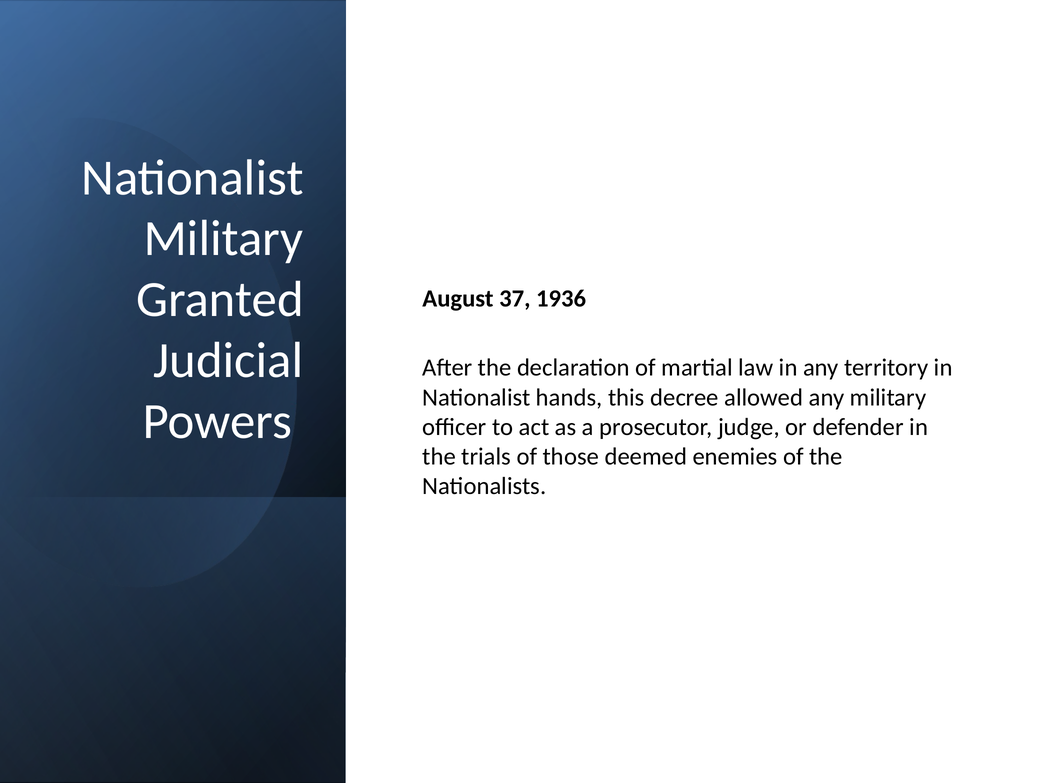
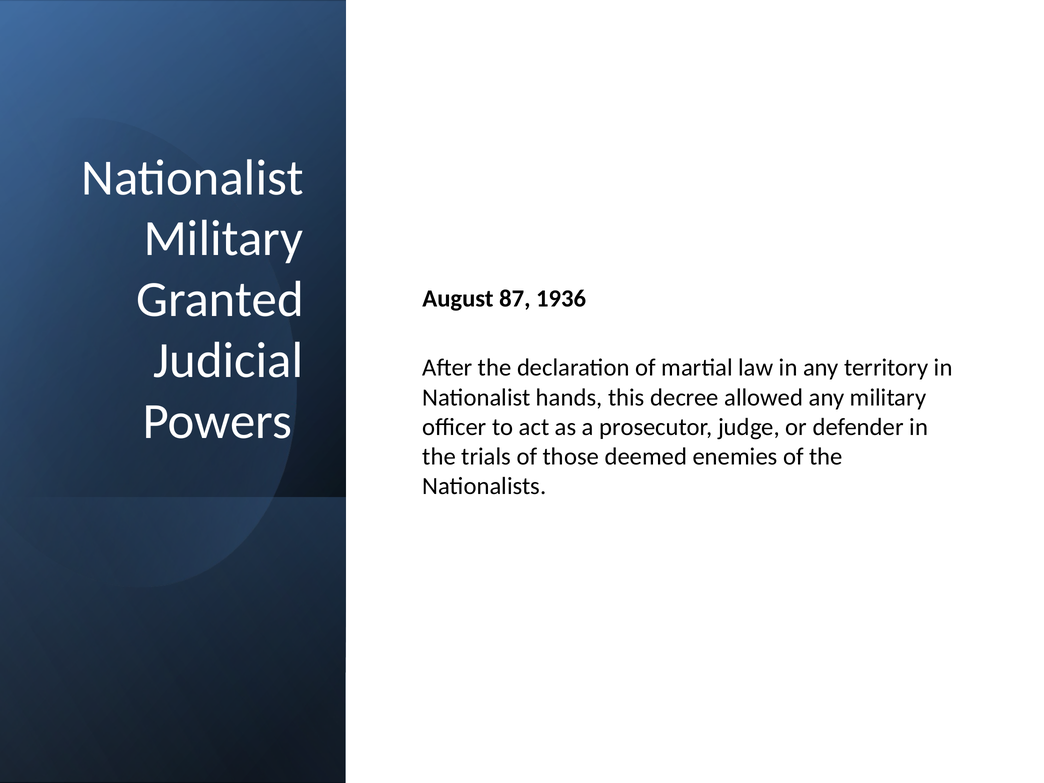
37: 37 -> 87 (515, 299)
